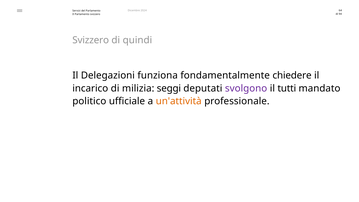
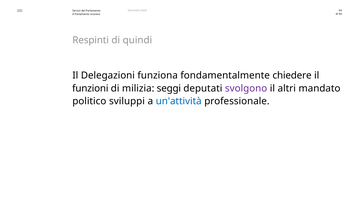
Svizzero: Svizzero -> Respinti (91, 40)
incarico: incarico -> funzioni (90, 88)
tutti: tutti -> altri (287, 88)
ufficiale: ufficiale -> sviluppi (127, 101)
un'attività colour: orange -> blue (179, 101)
